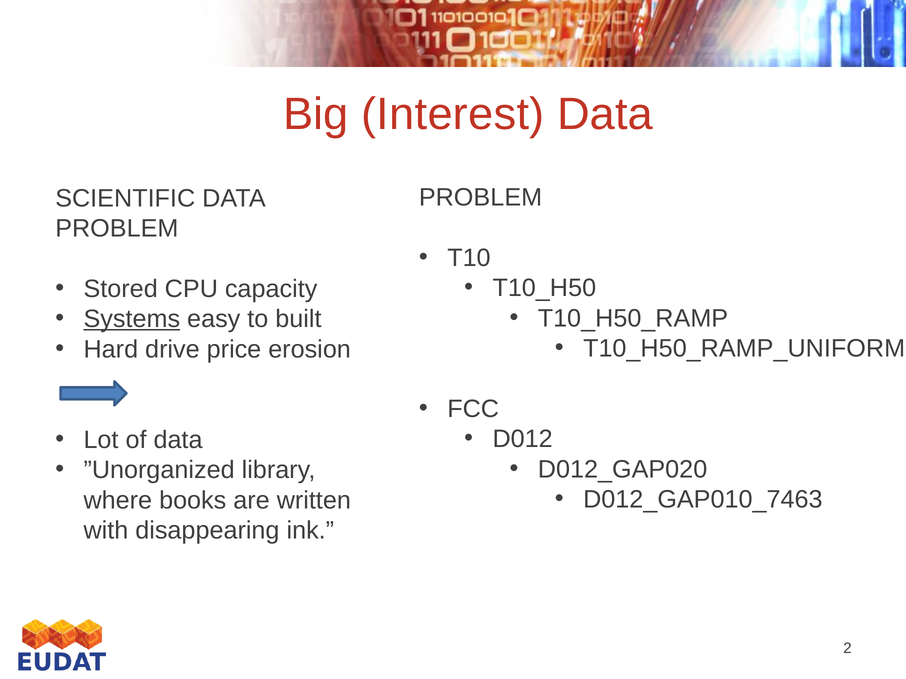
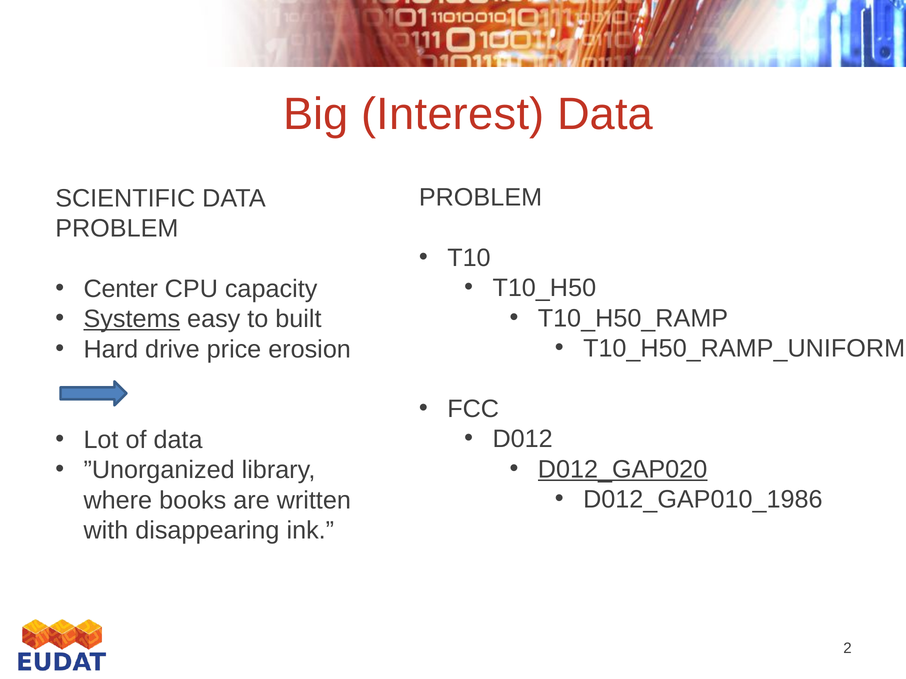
Stored: Stored -> Center (121, 289)
D012_GAP020 underline: none -> present (623, 470)
D012_GAP010_7463: D012_GAP010_7463 -> D012_GAP010_1986 (703, 500)
